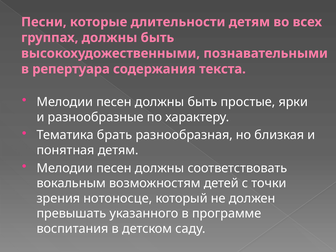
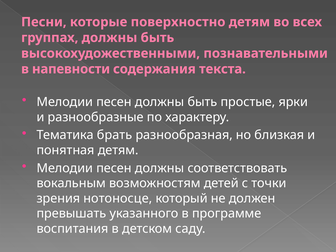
длительности: длительности -> поверхностно (178, 22)
репертуара: репертуара -> напевности (71, 69)
